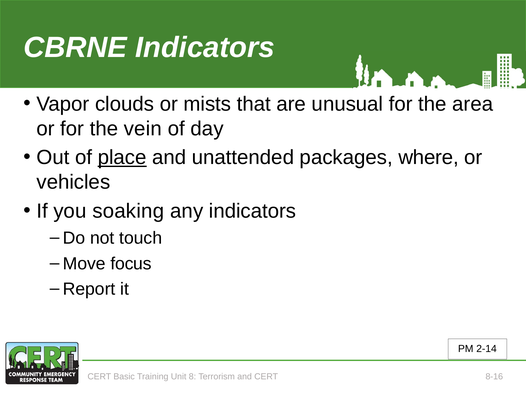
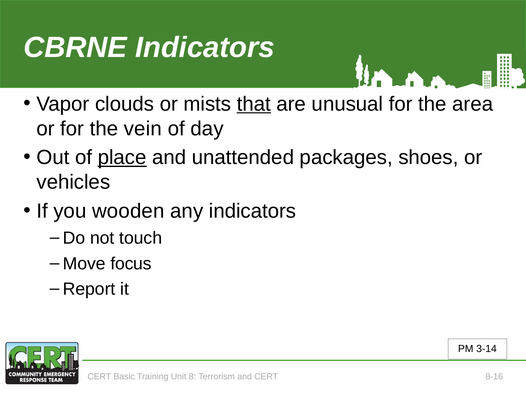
that underline: none -> present (254, 104)
where: where -> shoes (428, 157)
soaking: soaking -> wooden (128, 211)
2-14: 2-14 -> 3-14 (487, 349)
